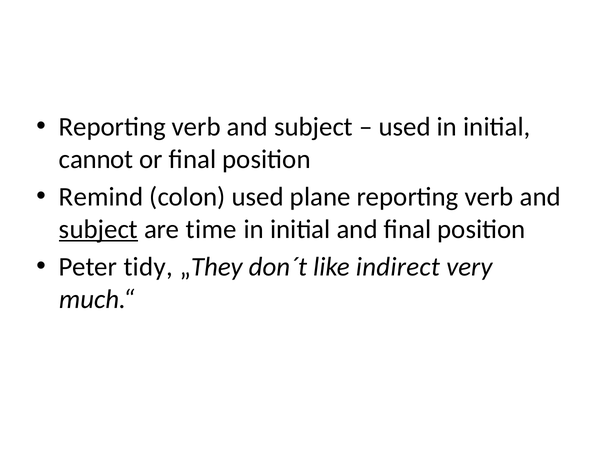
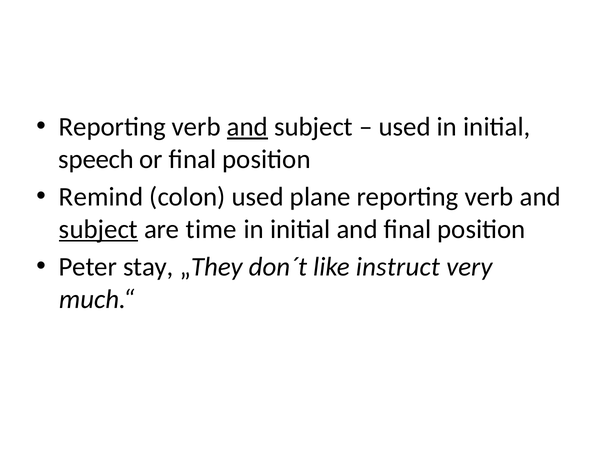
and underline: none -> present (247, 127)
cannot: cannot -> speech (96, 159)
tidy: tidy -> stay (148, 267)
indirect: indirect -> instruct (398, 267)
